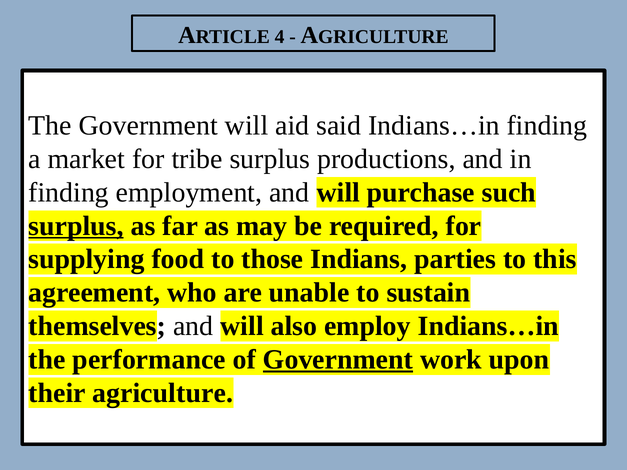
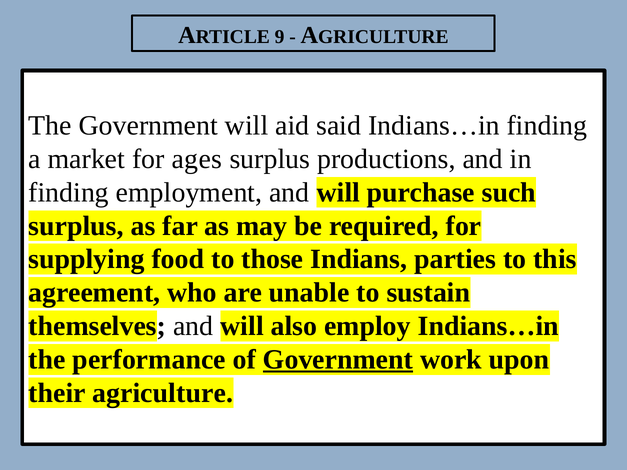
4: 4 -> 9 (280, 37)
tribe: tribe -> ages (197, 159)
surplus underline: present -> none (76, 226)
